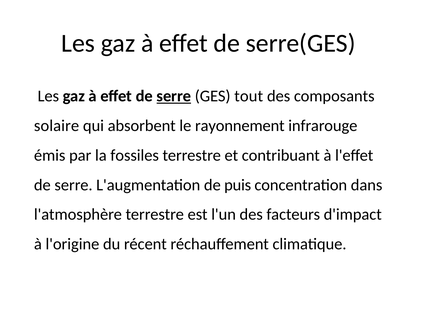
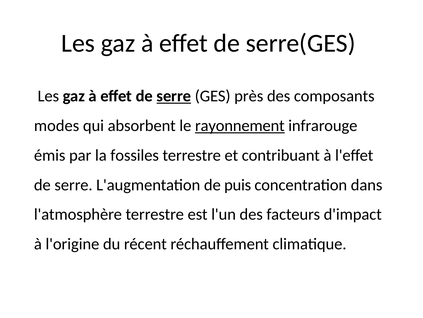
tout: tout -> près (249, 96)
solaire: solaire -> modes (57, 125)
rayonnement underline: none -> present (240, 125)
